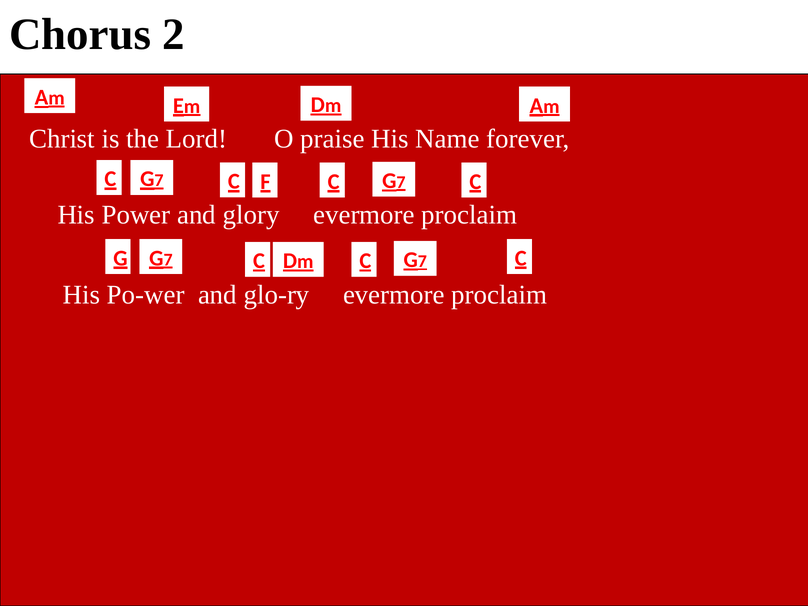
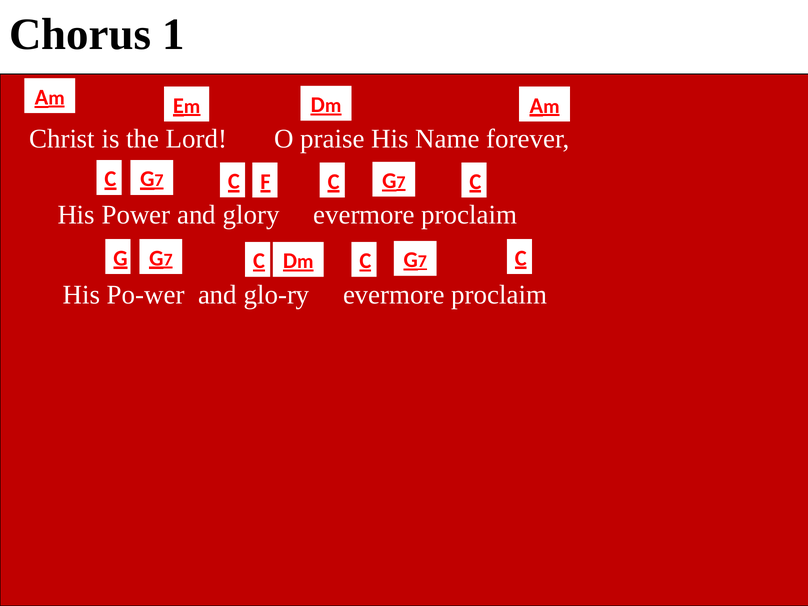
2: 2 -> 1 (173, 35)
